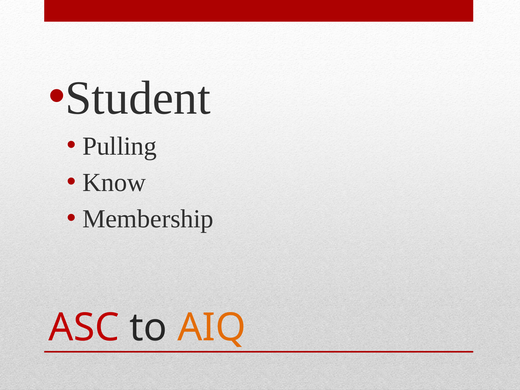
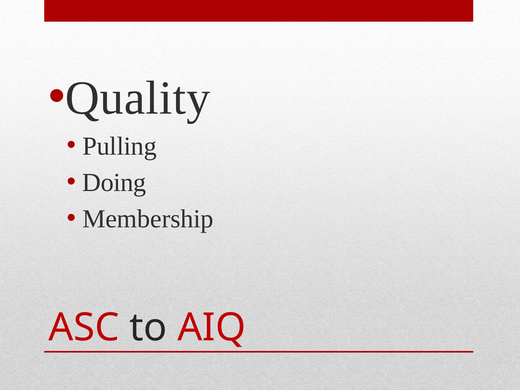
Student: Student -> Quality (138, 98)
Know: Know -> Doing (114, 183)
AIQ colour: orange -> red (212, 328)
